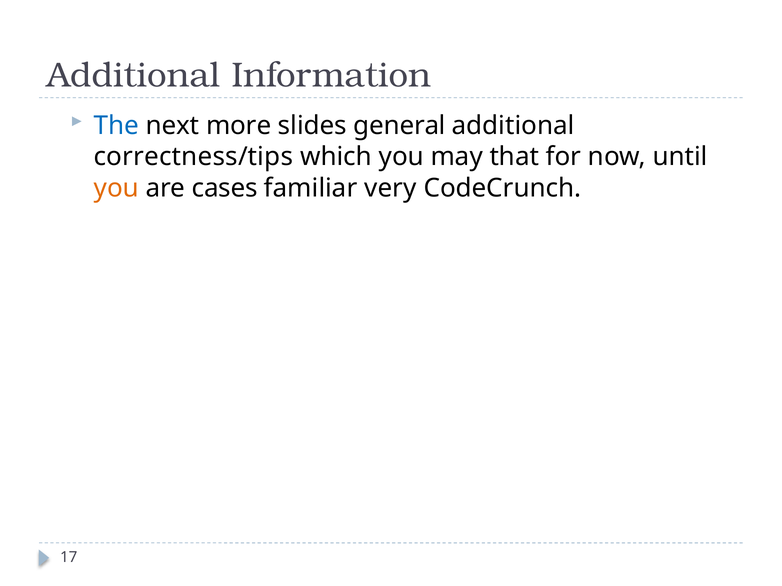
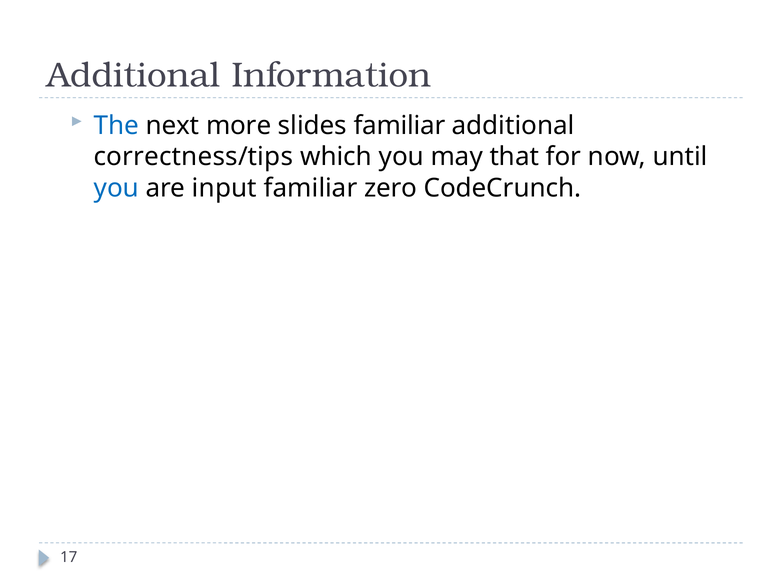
slides general: general -> familiar (400, 126)
you colour: orange -> blue (116, 188)
cases: cases -> input (224, 188)
very: very -> zero (391, 188)
